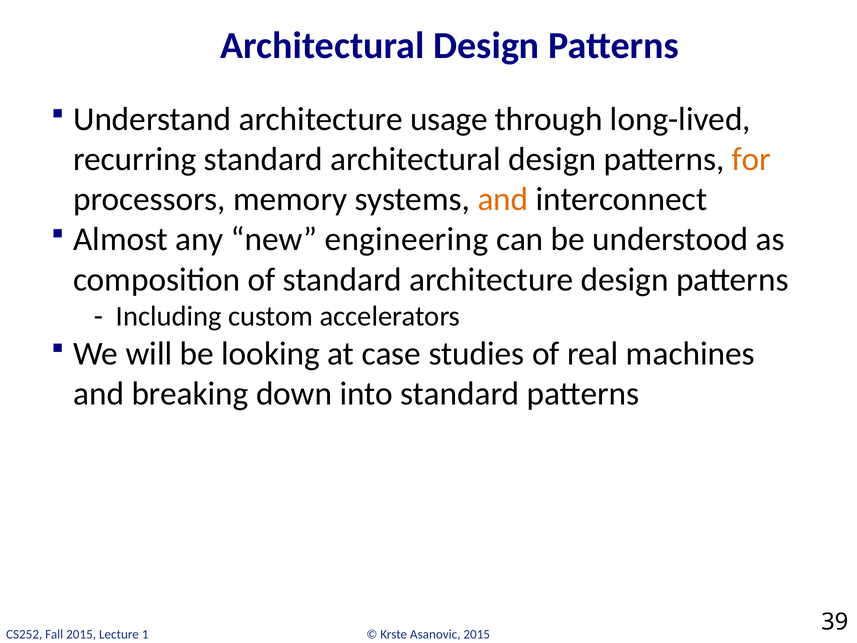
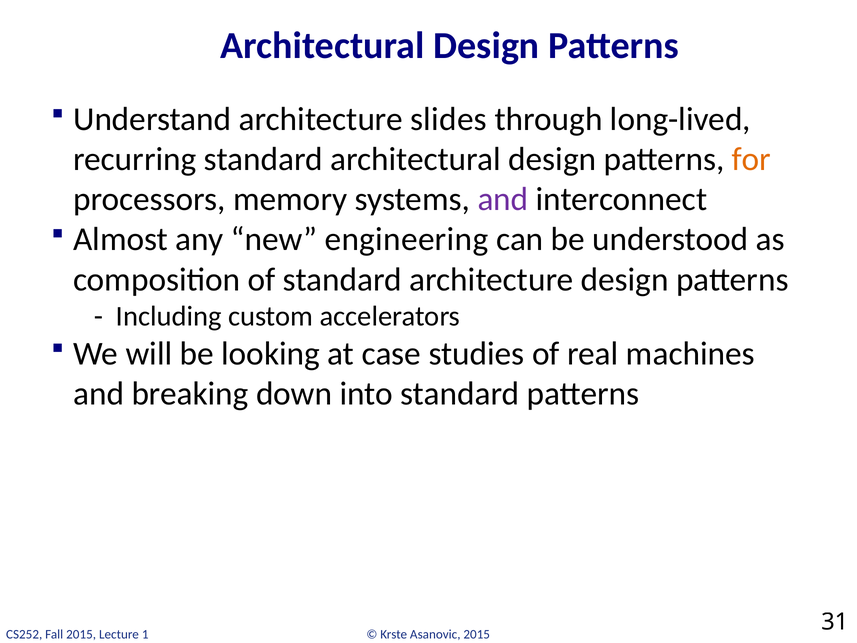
usage: usage -> slides (449, 119)
and colour: orange -> purple (503, 199)
39: 39 -> 31 (835, 622)
